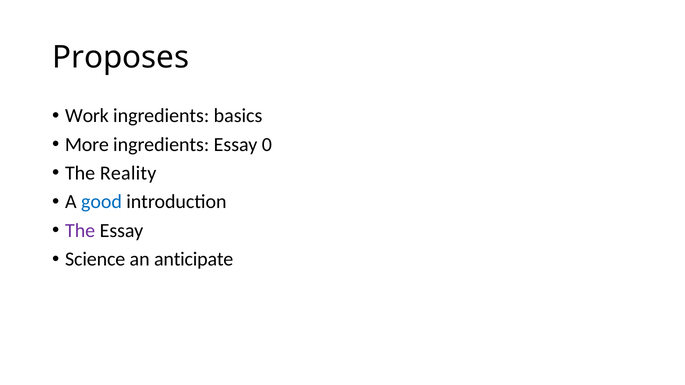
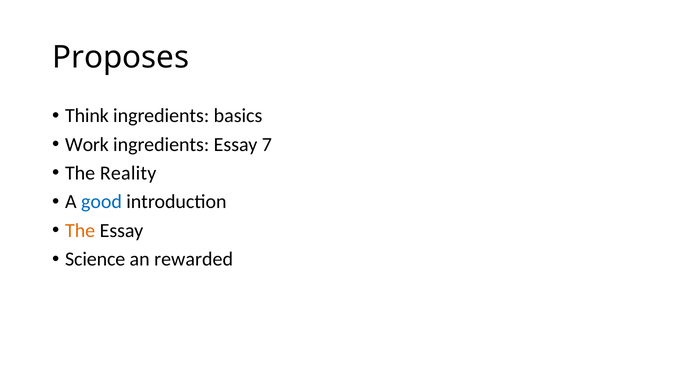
Work: Work -> Think (87, 116)
More: More -> Work (87, 145)
0: 0 -> 7 (267, 145)
The colour: purple -> orange (80, 231)
anticipate: anticipate -> rewarded (194, 259)
